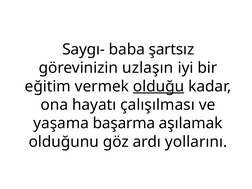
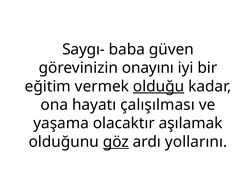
şartsız: şartsız -> güven (171, 49)
uzlaşın: uzlaşın -> onayını (148, 68)
başarma: başarma -> olacaktır (124, 123)
göz underline: none -> present (116, 142)
